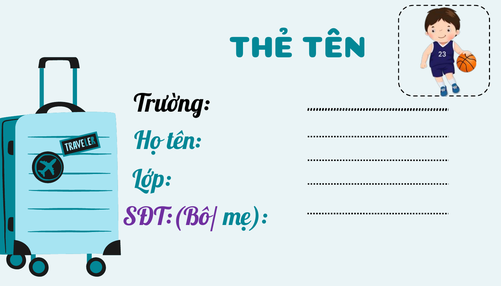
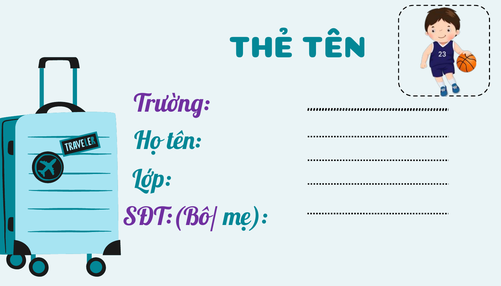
Trường colour: black -> purple (172, 104)
